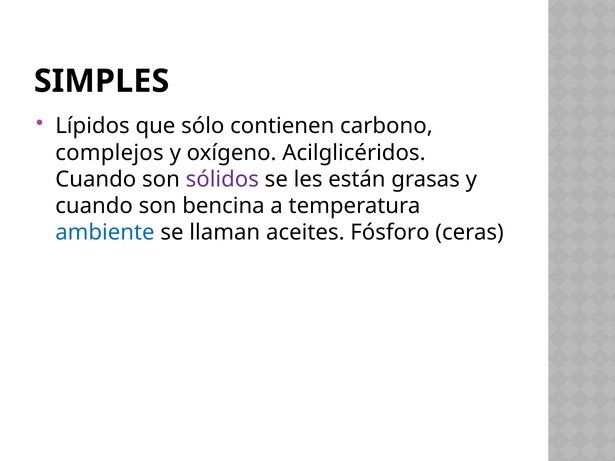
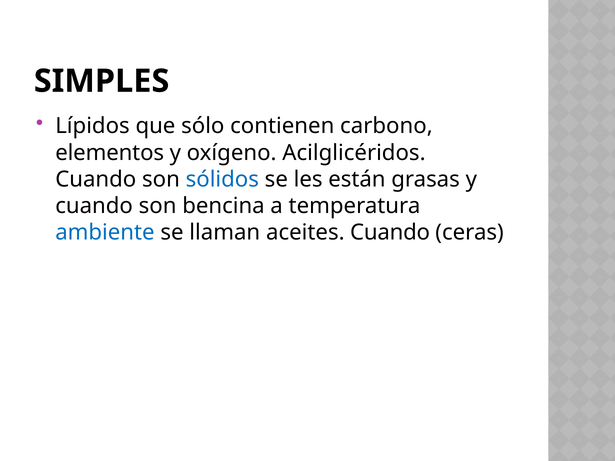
complejos: complejos -> elementos (110, 153)
sólidos colour: purple -> blue (222, 179)
aceites Fósforo: Fósforo -> Cuando (390, 233)
